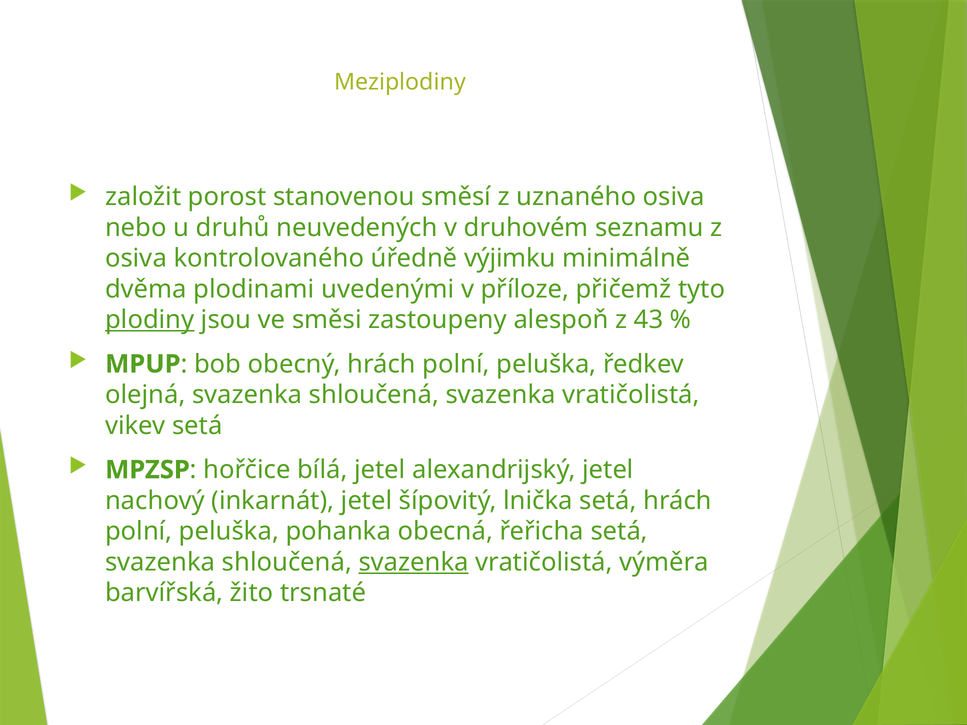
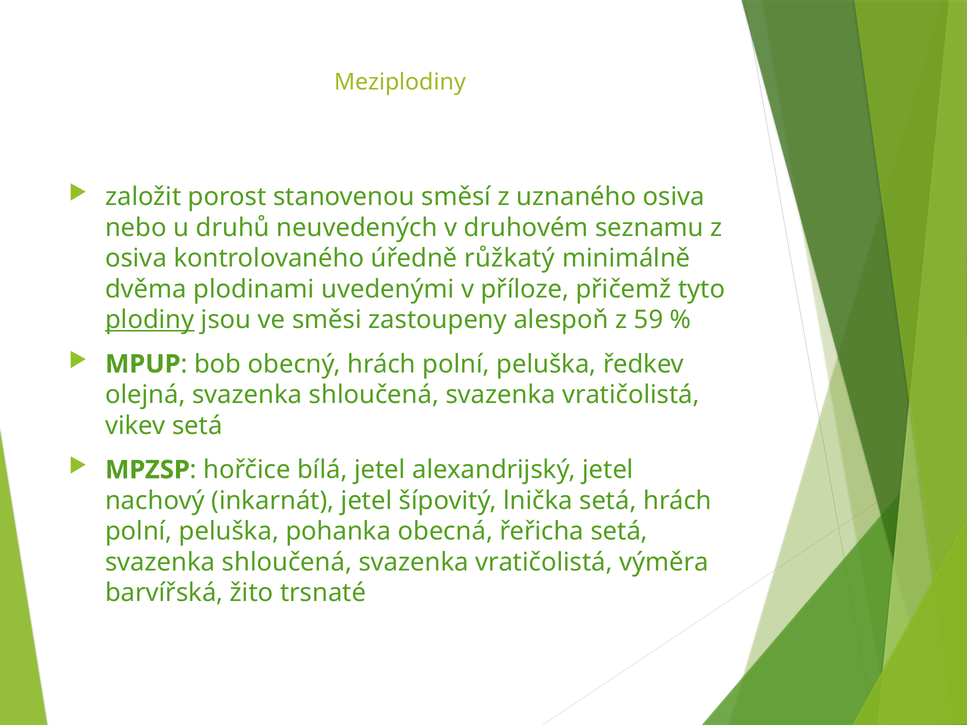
výjimku: výjimku -> růžkatý (510, 258)
43: 43 -> 59 (649, 320)
svazenka underline: present -> none (414, 562)
